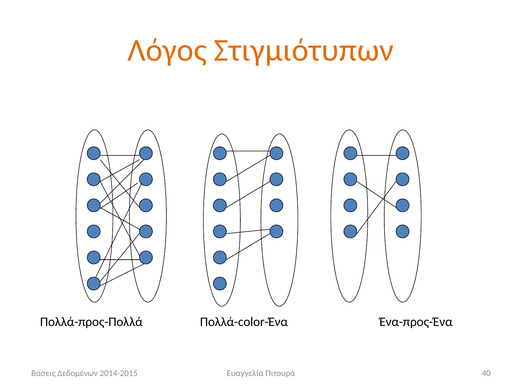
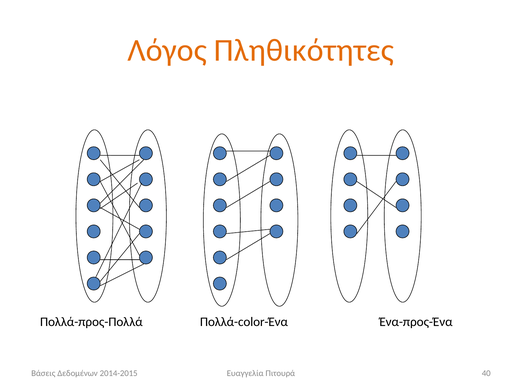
Στιγμιότυπων: Στιγμιότυπων -> Πληθικότητες (304, 51)
